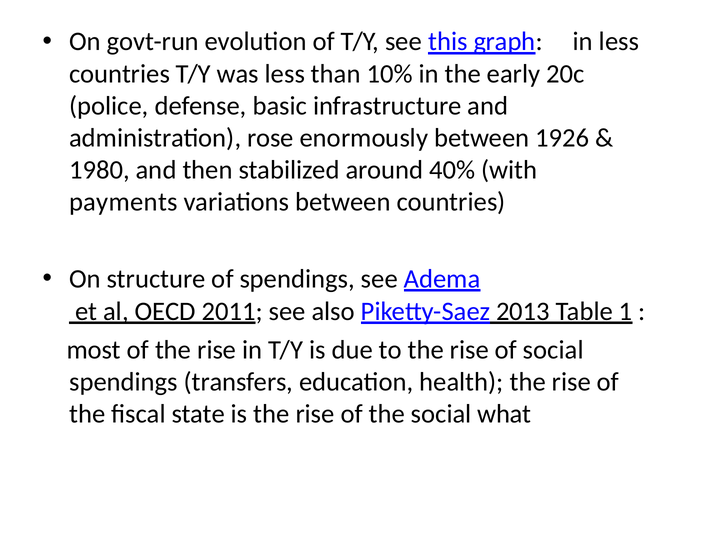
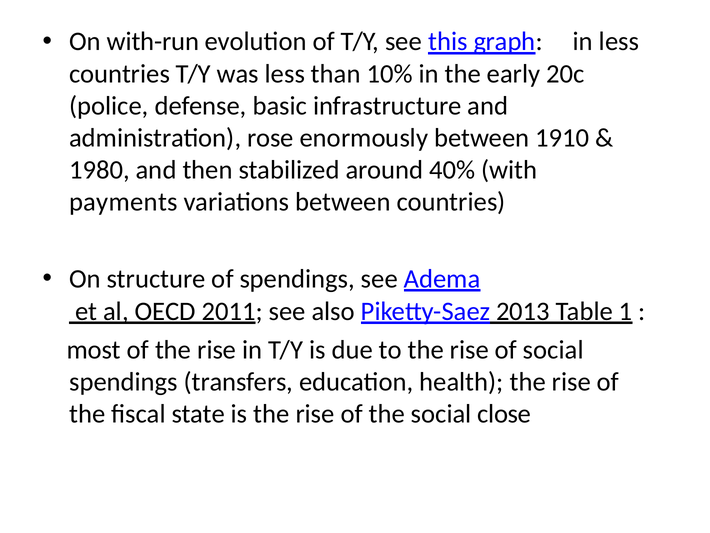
govt-run: govt-run -> with-run (153, 42)
1926: 1926 -> 1910 (562, 138)
what: what -> close (504, 414)
